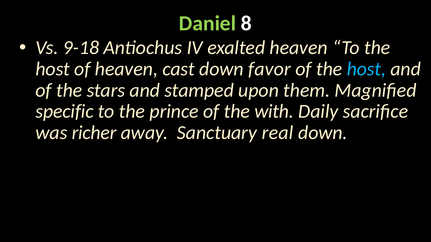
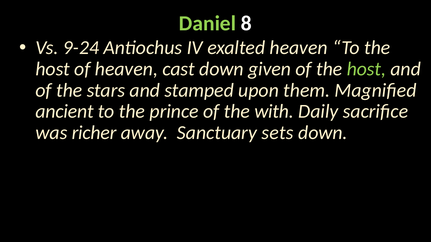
9-18: 9-18 -> 9-24 (81, 48)
favor: favor -> given (270, 69)
host colour: light blue -> light green (366, 69)
specific: specific -> ancient (65, 112)
real: real -> sets (277, 133)
